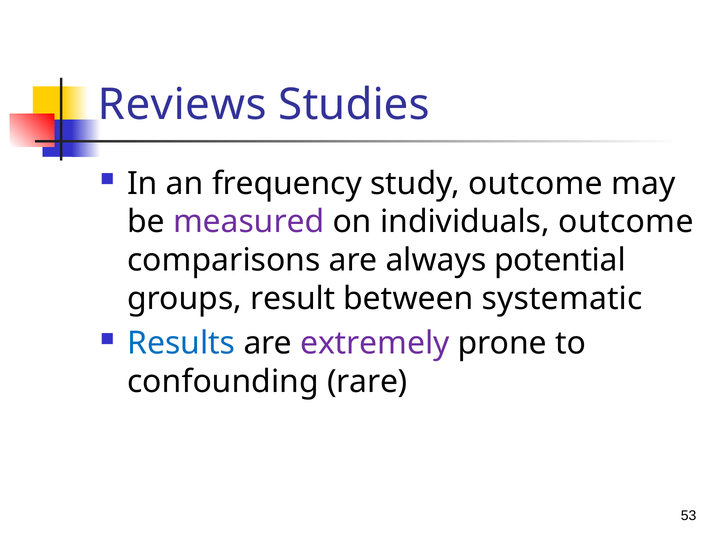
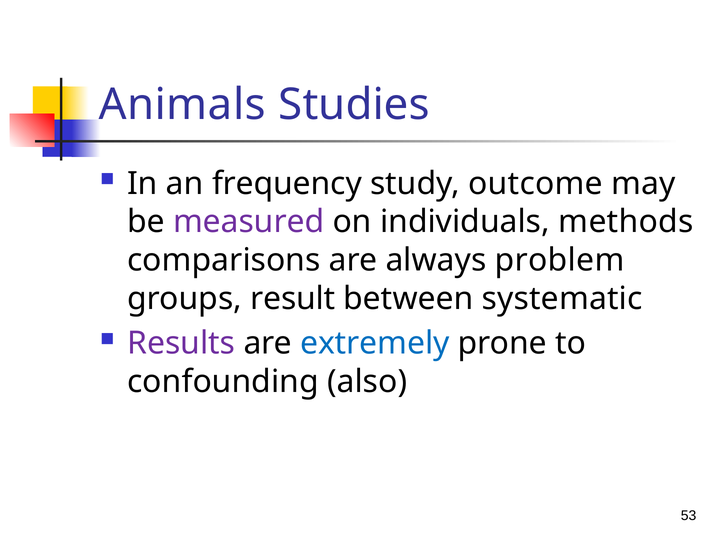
Reviews: Reviews -> Animals (182, 105)
individuals outcome: outcome -> methods (626, 222)
potential: potential -> problem (560, 260)
Results colour: blue -> purple (181, 343)
extremely colour: purple -> blue (375, 343)
rare: rare -> also (367, 382)
